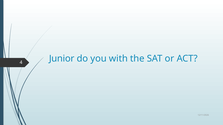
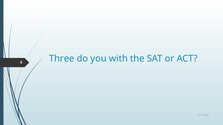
Junior: Junior -> Three (62, 59)
